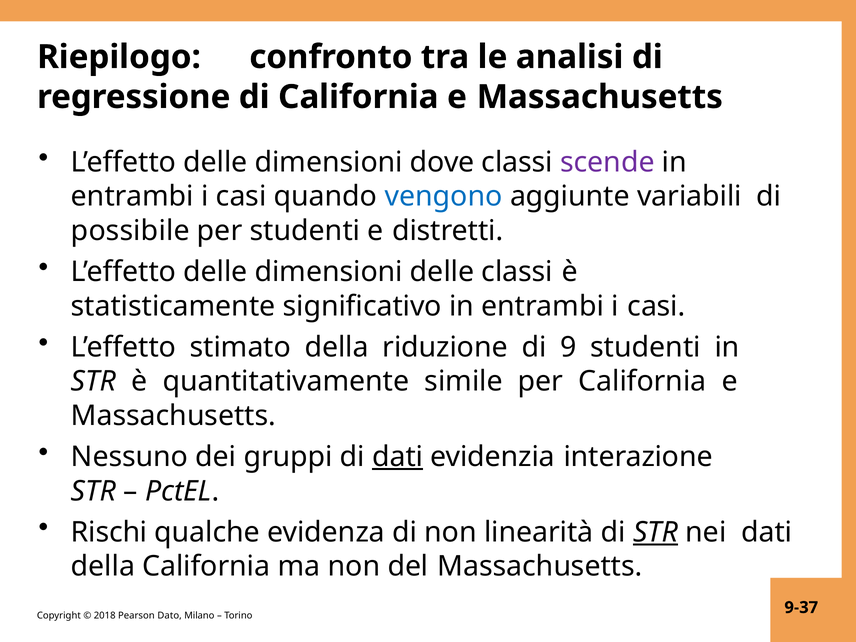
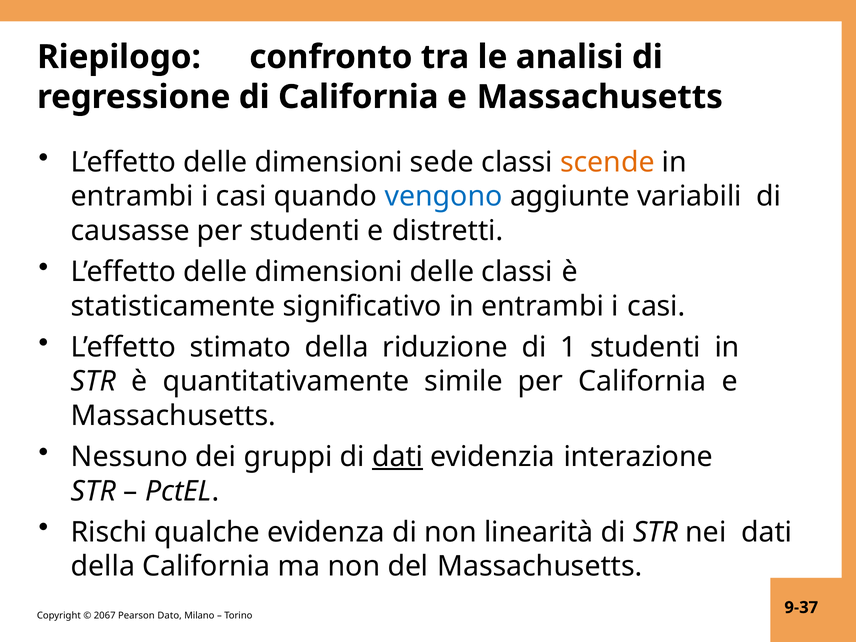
dove: dove -> sede (442, 162)
scende colour: purple -> orange (607, 162)
possibile: possibile -> causasse (130, 231)
9: 9 -> 1 (568, 347)
STR underline: present -> none (656, 532)
2018: 2018 -> 2067 (105, 615)
